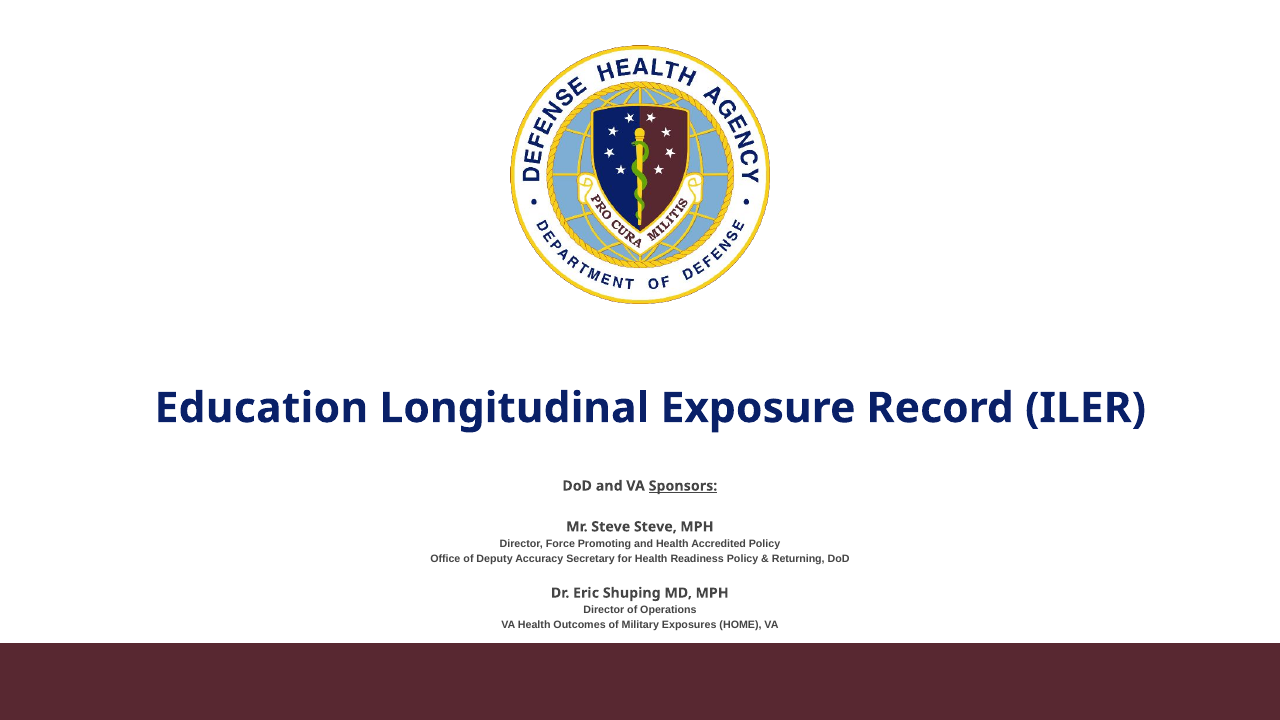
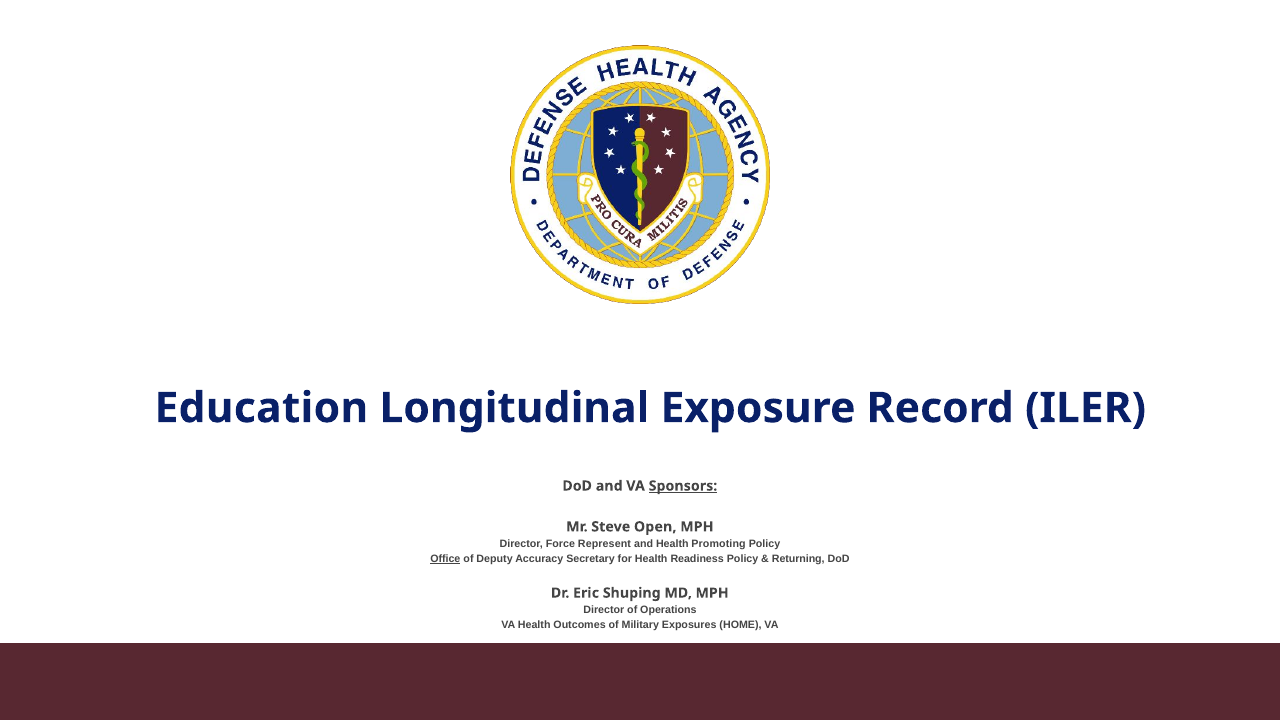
Steve Steve: Steve -> Open (655, 527)
Promoting: Promoting -> Represent (604, 544)
Accredited: Accredited -> Promoting (719, 544)
Office underline: none -> present (445, 559)
